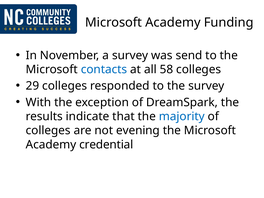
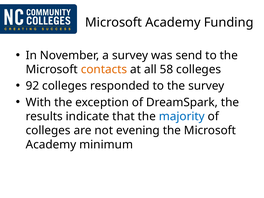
contacts colour: blue -> orange (104, 69)
29: 29 -> 92 (32, 86)
credential: credential -> minimum (106, 145)
